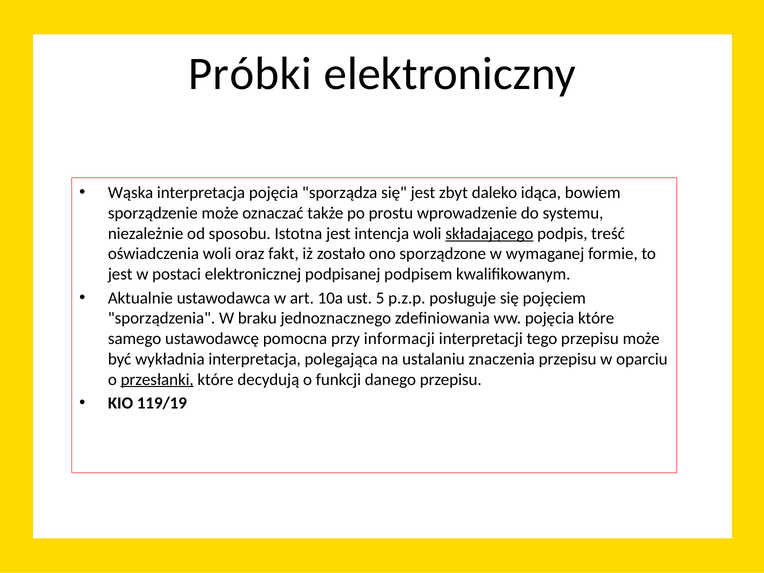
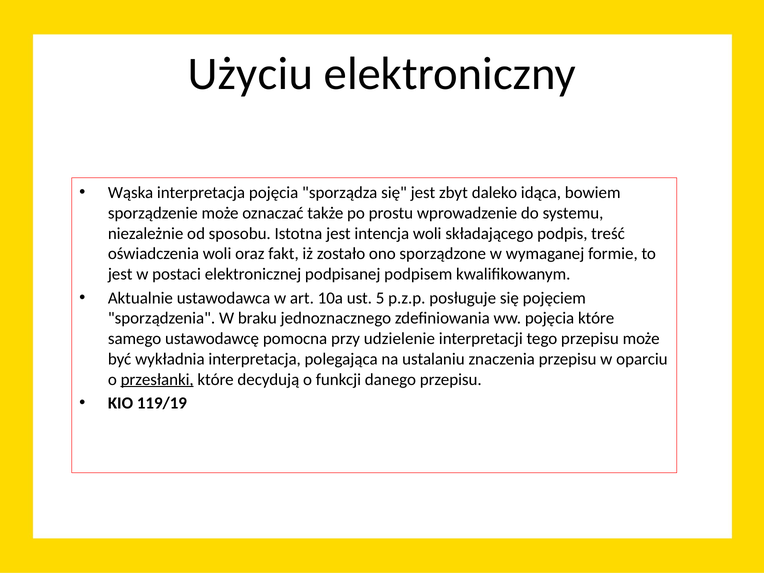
Próbki: Próbki -> Użyciu (250, 74)
składającego underline: present -> none (489, 233)
informacji: informacji -> udzielenie (399, 339)
